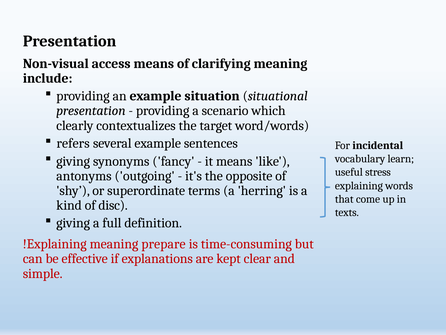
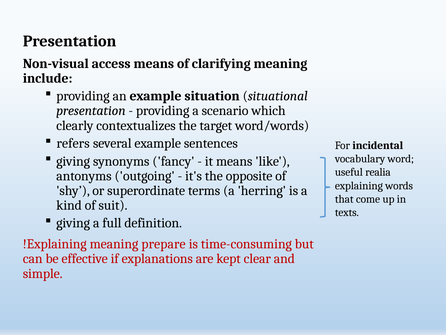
learn: learn -> word (401, 159)
stress: stress -> realia (378, 172)
disc: disc -> suit (113, 205)
